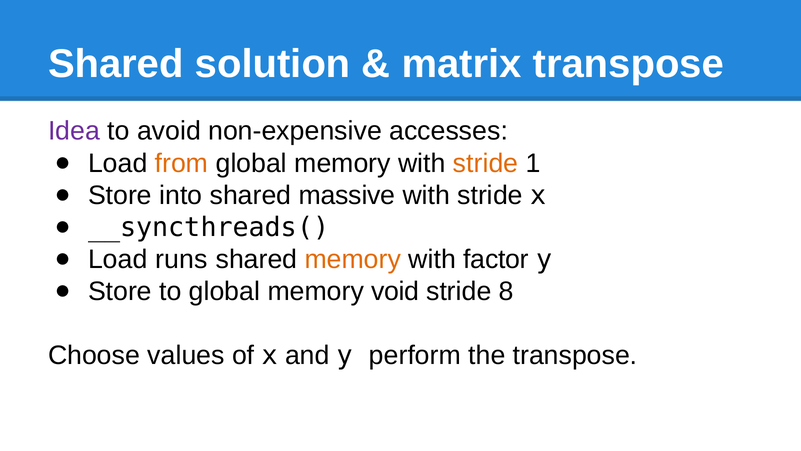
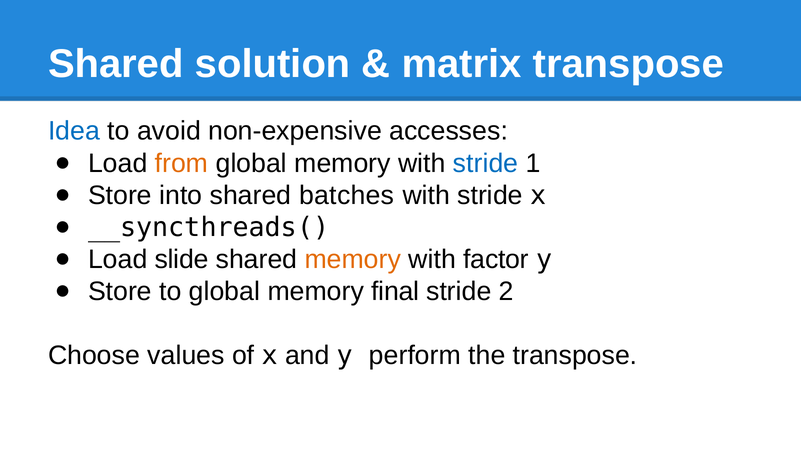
Idea colour: purple -> blue (74, 131)
stride colour: orange -> blue (486, 163)
massive: massive -> batches (347, 195)
runs: runs -> slide (182, 259)
void: void -> final (395, 291)
8: 8 -> 2 (506, 291)
